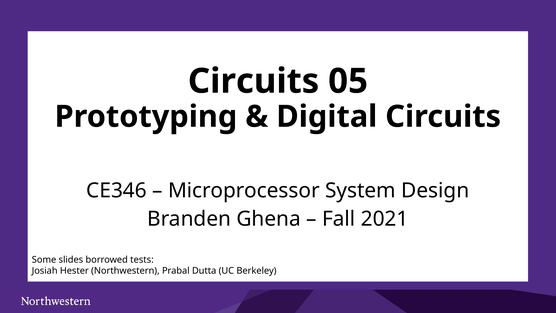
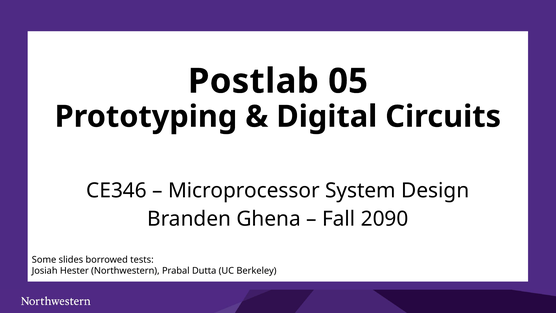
Circuits: Circuits -> Postlab (253, 81)
2021: 2021 -> 2090 (385, 219)
